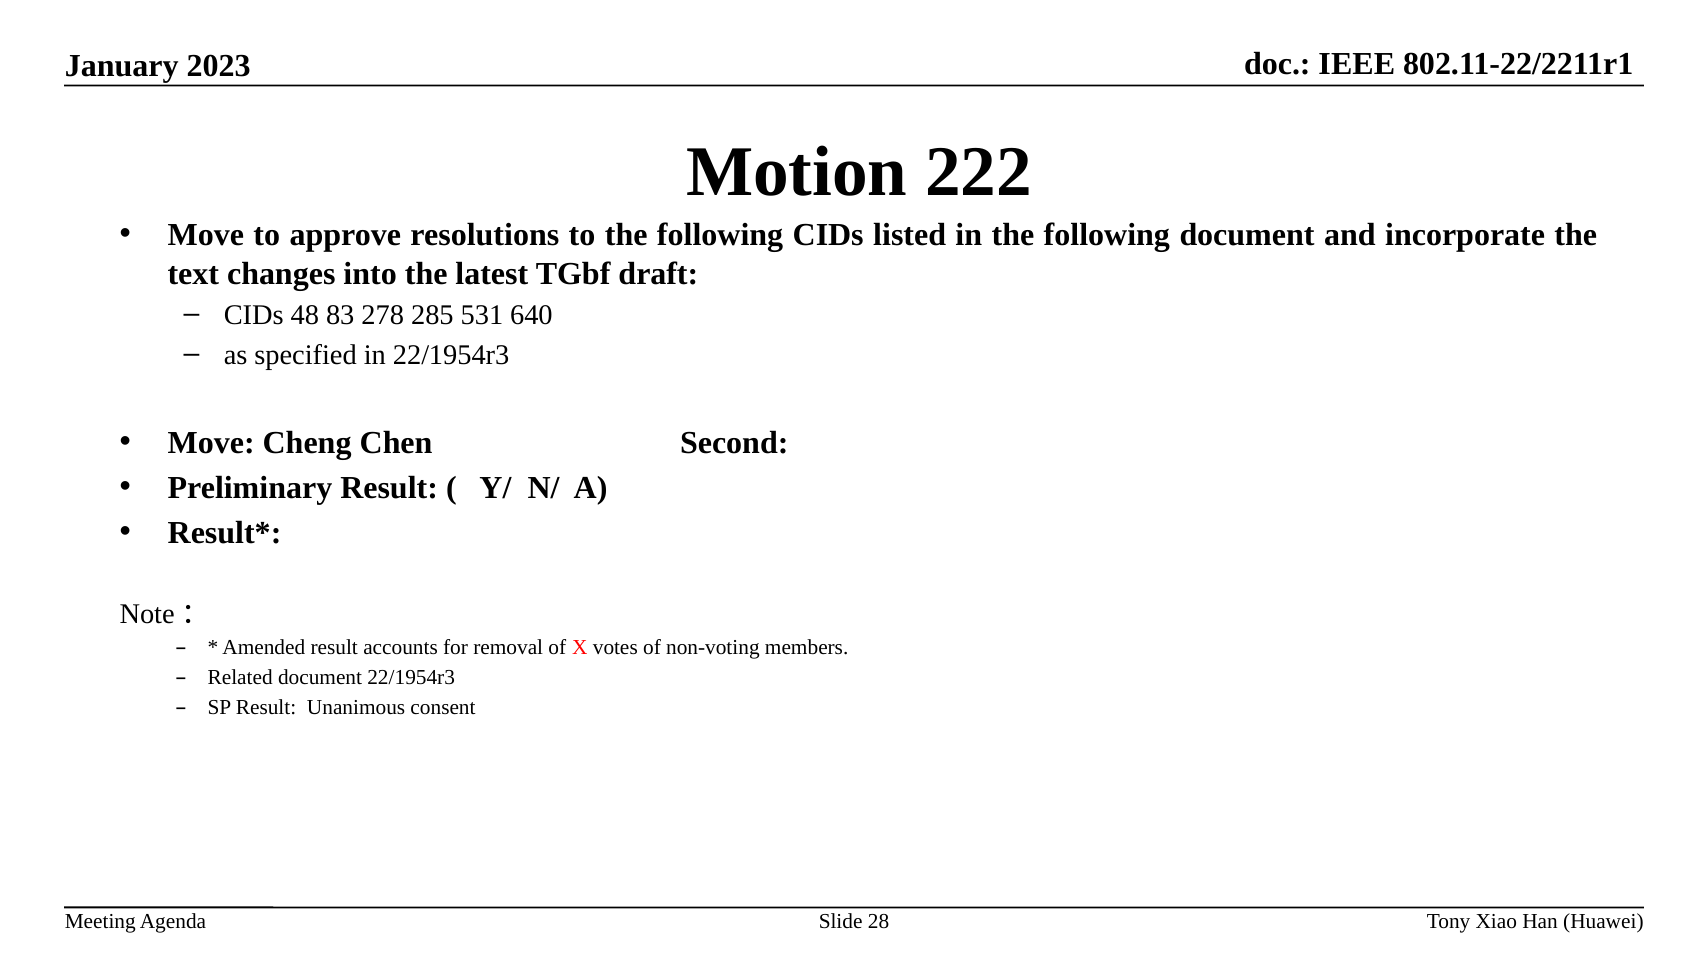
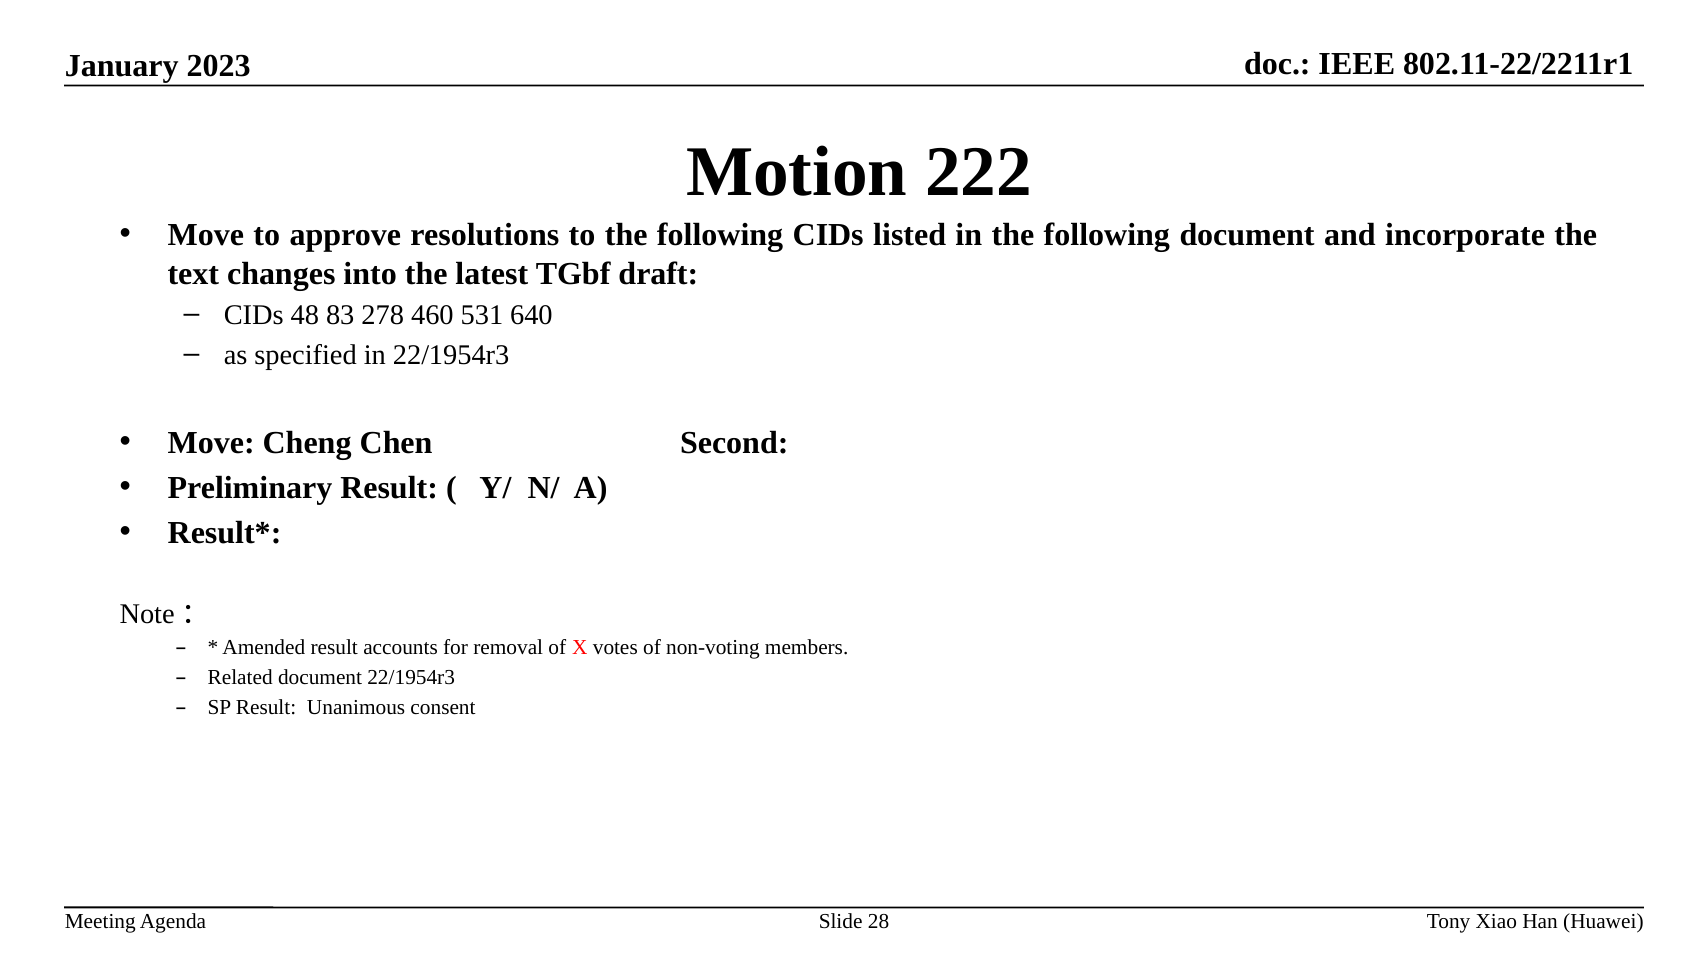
285: 285 -> 460 (432, 315)
